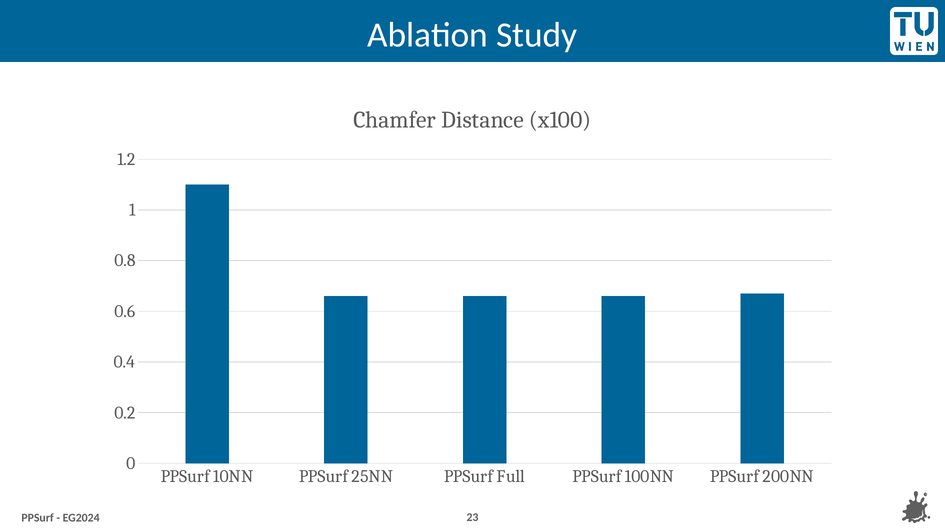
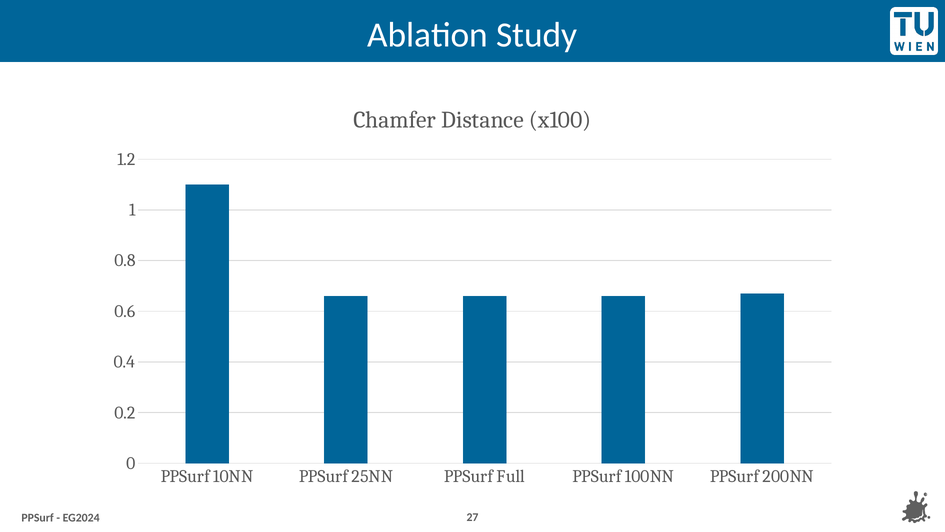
23: 23 -> 27 (472, 517)
